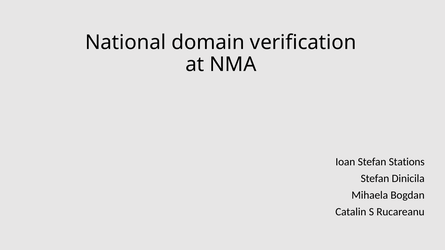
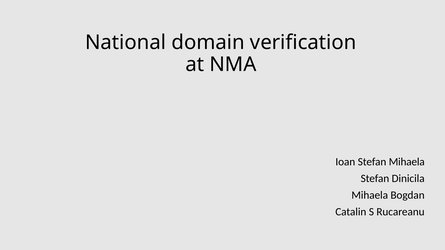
Stefan Stations: Stations -> Mihaela (407, 162)
